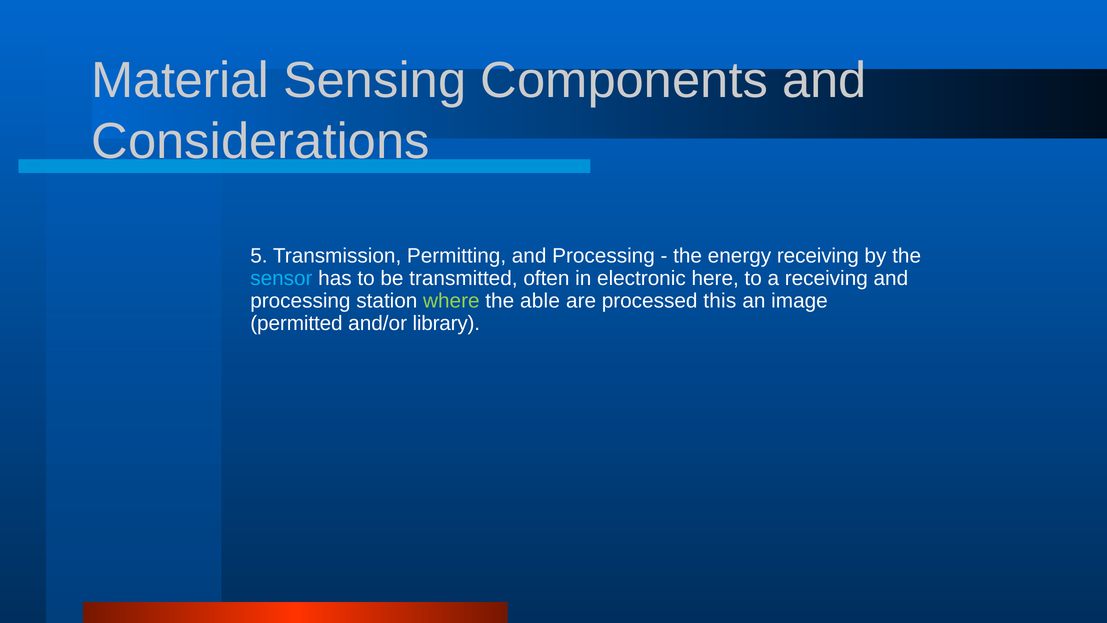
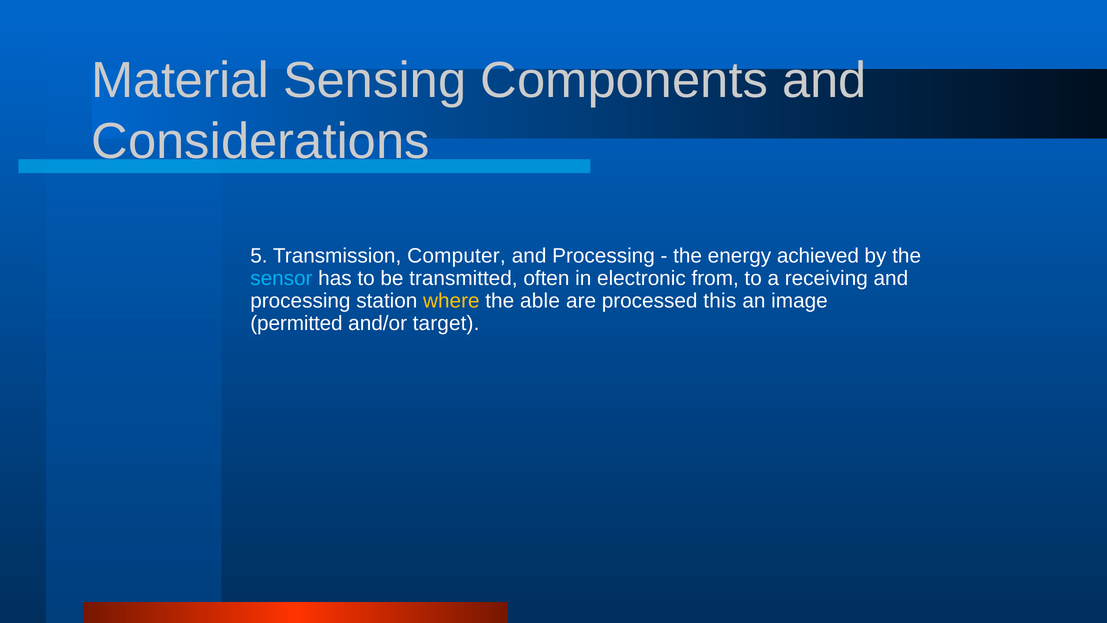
Permitting: Permitting -> Computer (456, 256)
energy receiving: receiving -> achieved (818, 256)
here: here -> from (715, 278)
where colour: light green -> yellow (451, 301)
library: library -> target (446, 323)
